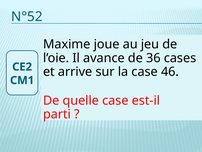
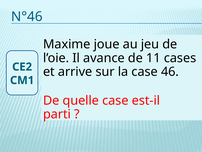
N°52: N°52 -> N°46 (27, 17)
36: 36 -> 11 (153, 58)
